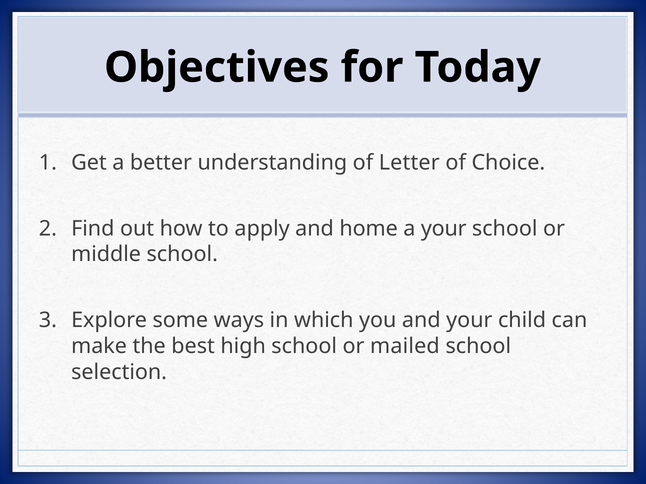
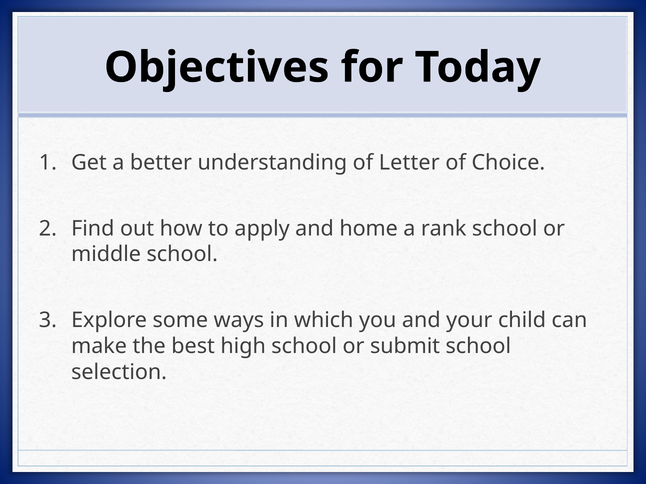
a your: your -> rank (444, 229)
mailed: mailed -> submit (405, 347)
